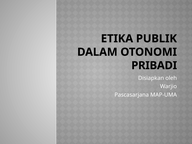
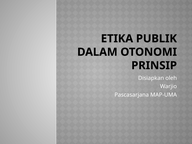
PRIBADI: PRIBADI -> PRINSIP (154, 65)
